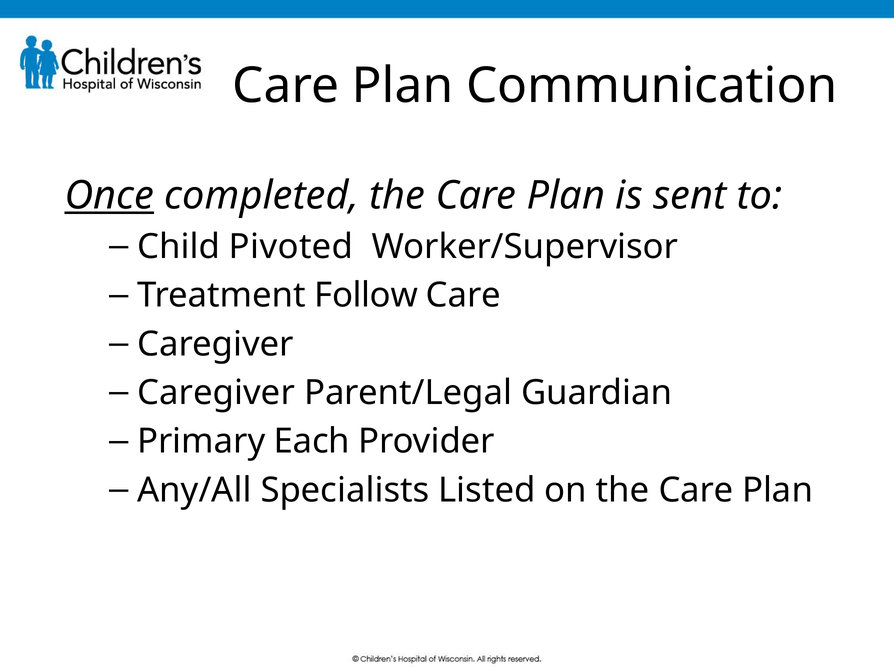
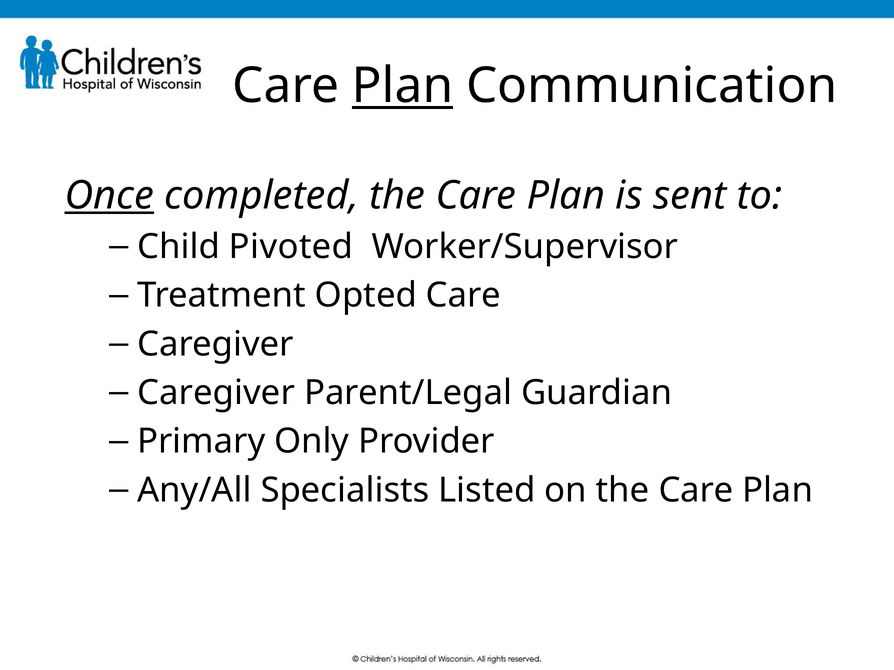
Plan underline: none -> present (403, 86)
Follow: Follow -> Opted (366, 296)
Each: Each -> Only (312, 442)
